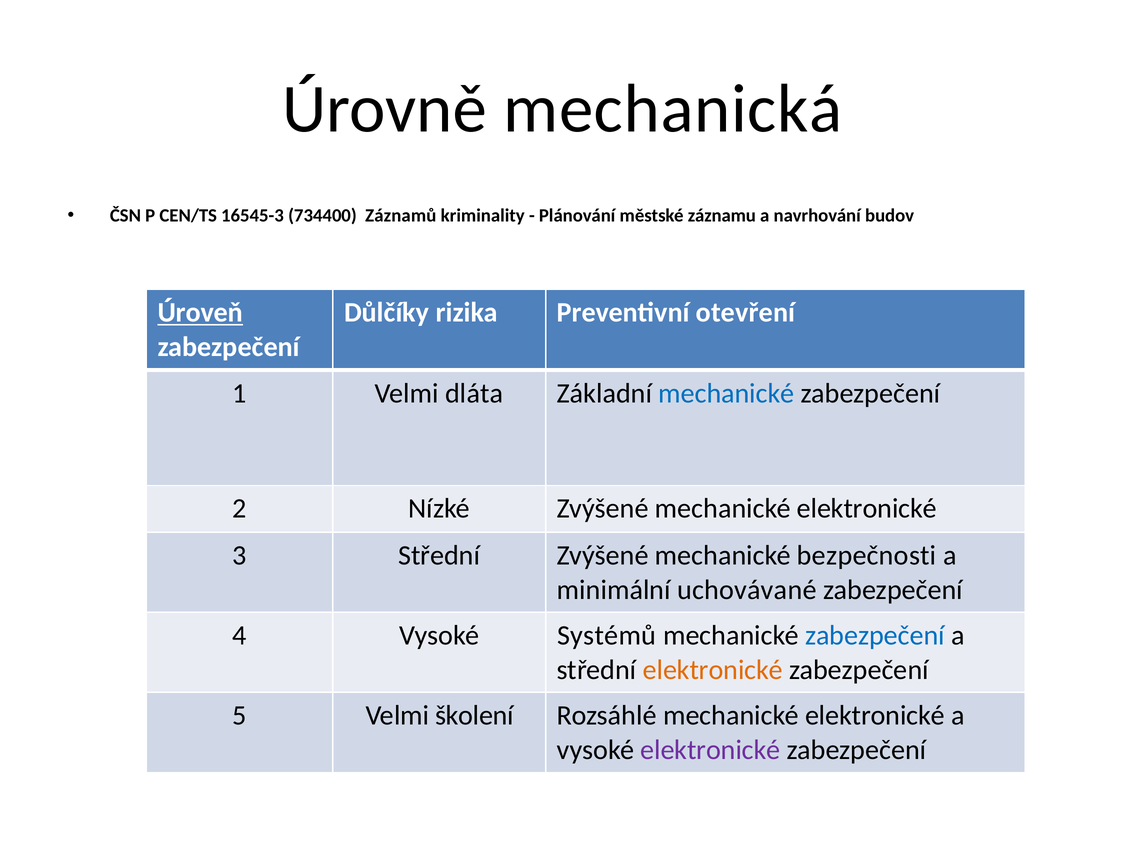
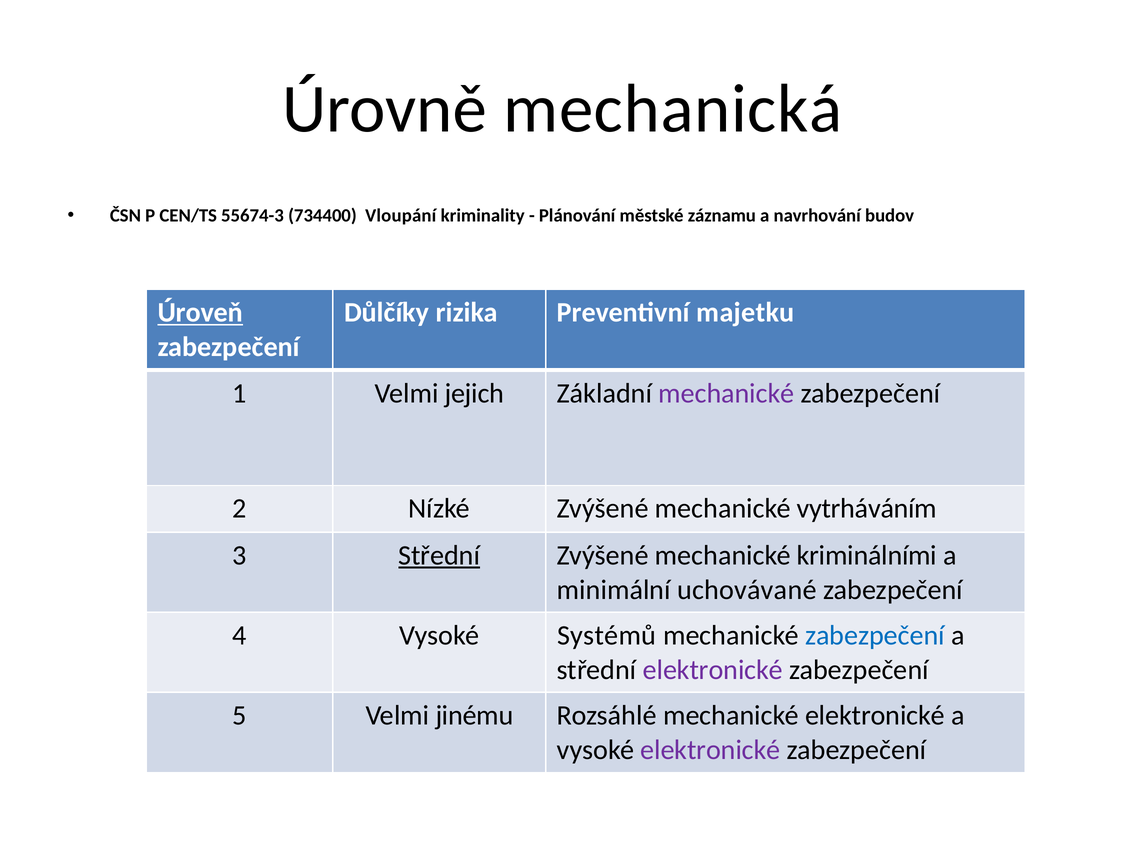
16545-3: 16545-3 -> 55674-3 (252, 215)
Záznamů: Záznamů -> Vloupání (401, 215)
otevření: otevření -> majetku (745, 313)
dláta: dláta -> jejich (474, 393)
mechanické colour: blue -> purple (726, 393)
Zvýšené mechanické elektronické: elektronické -> vytrháváním (867, 509)
Střední underline: none -> present (439, 556)
bezpečnosti: bezpečnosti -> kriminálními (867, 556)
elektronické colour: orange -> purple (713, 670)
školení: školení -> jinému (474, 716)
